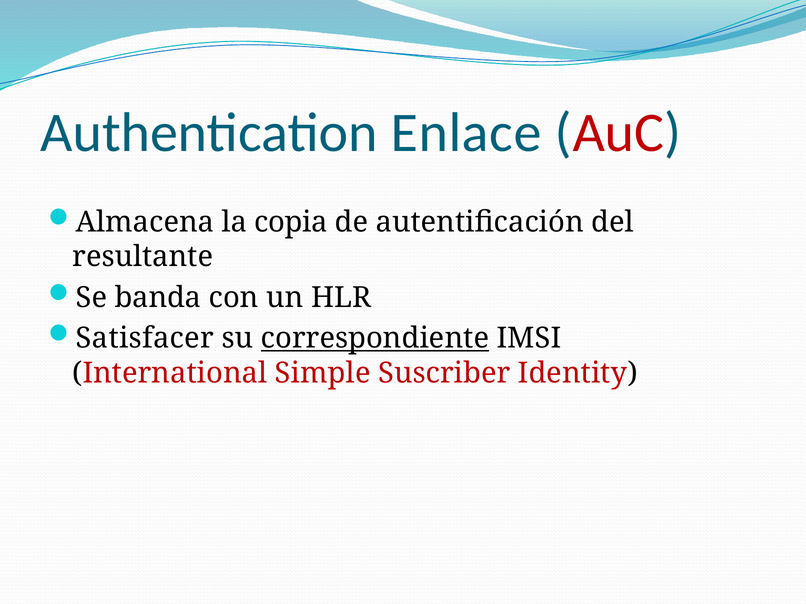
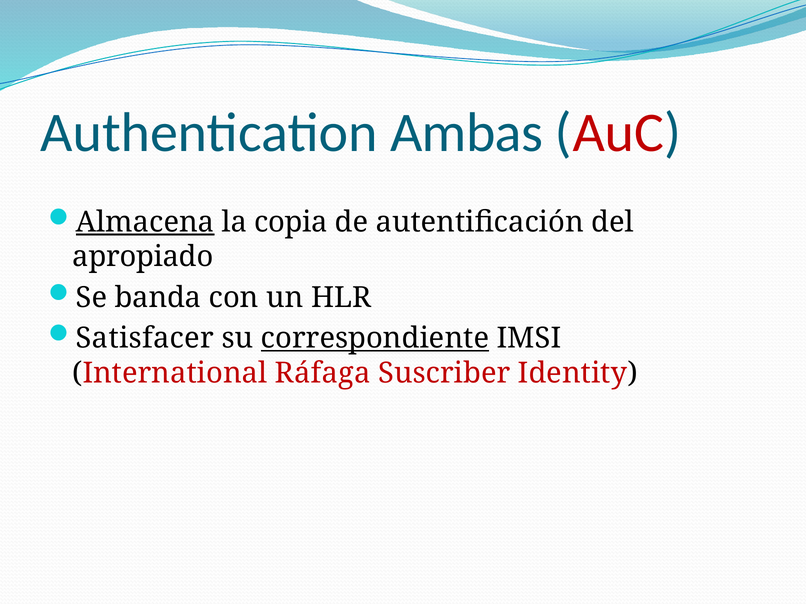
Enlace: Enlace -> Ambas (467, 133)
Almacena underline: none -> present (145, 222)
resultante: resultante -> apropiado (143, 257)
Simple: Simple -> Ráfaga (323, 373)
